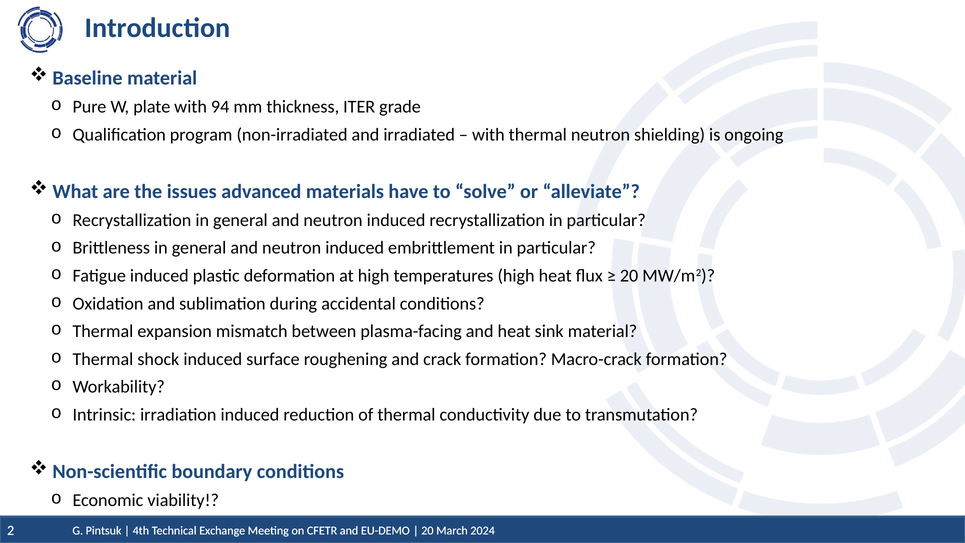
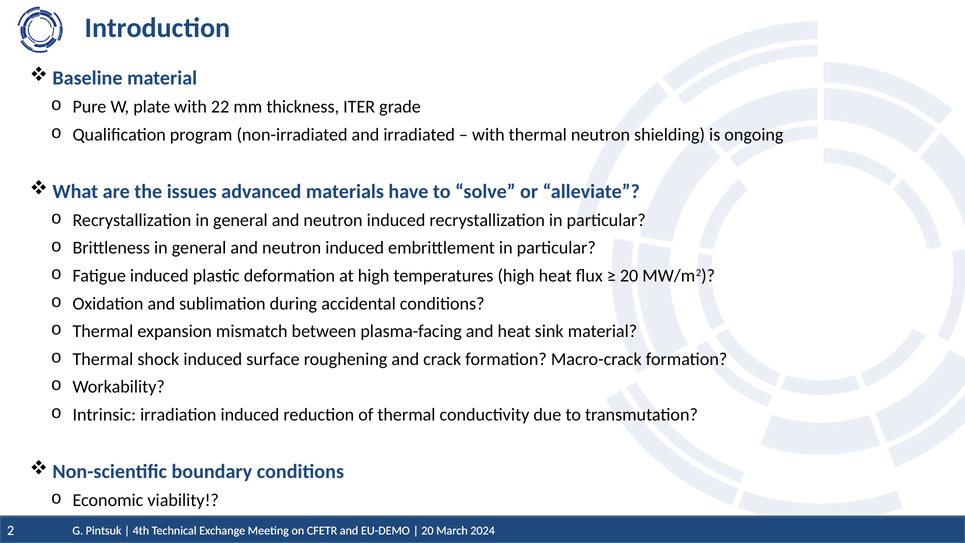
94: 94 -> 22 (220, 107)
